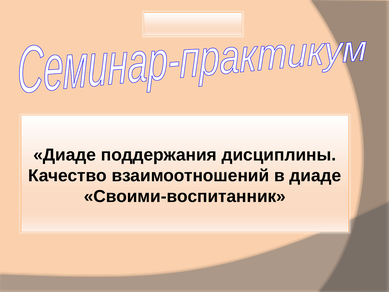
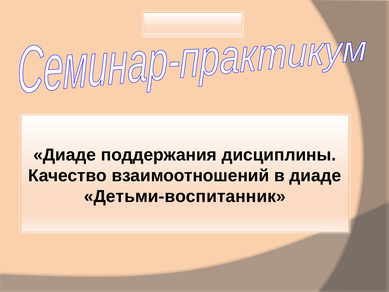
Своими-воспитанник: Своими-воспитанник -> Детьми-воспитанник (185, 196)
